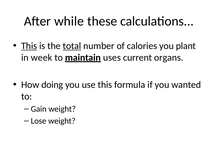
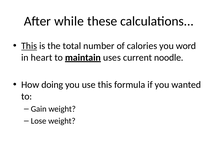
total underline: present -> none (72, 46)
plant: plant -> word (186, 46)
week: week -> heart (42, 57)
organs: organs -> noodle (169, 57)
